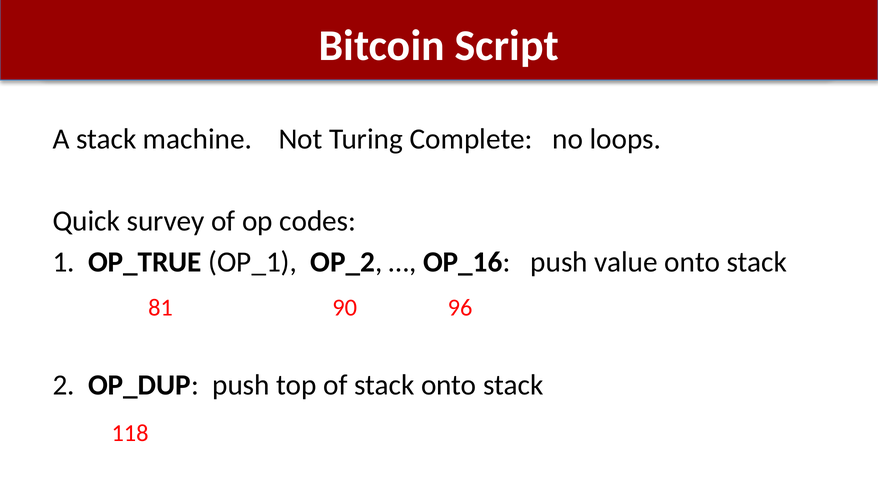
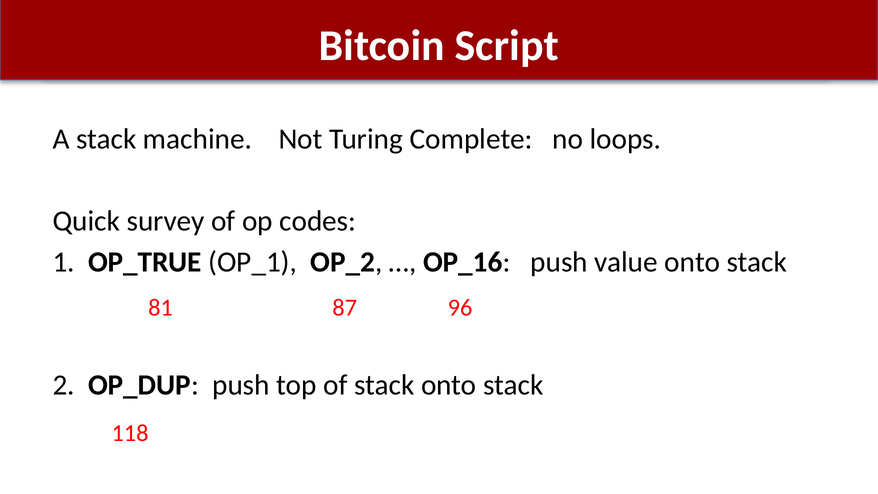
90: 90 -> 87 (345, 308)
